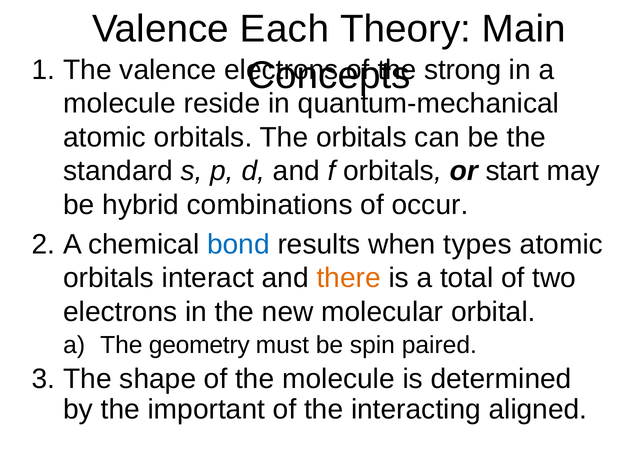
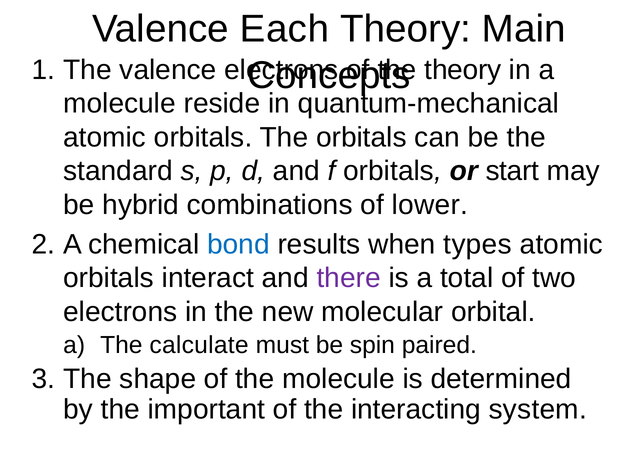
strong: strong -> theory (463, 70)
occur: occur -> lower (430, 205)
there colour: orange -> purple (349, 278)
geometry: geometry -> calculate (199, 345)
aligned: aligned -> system (538, 409)
